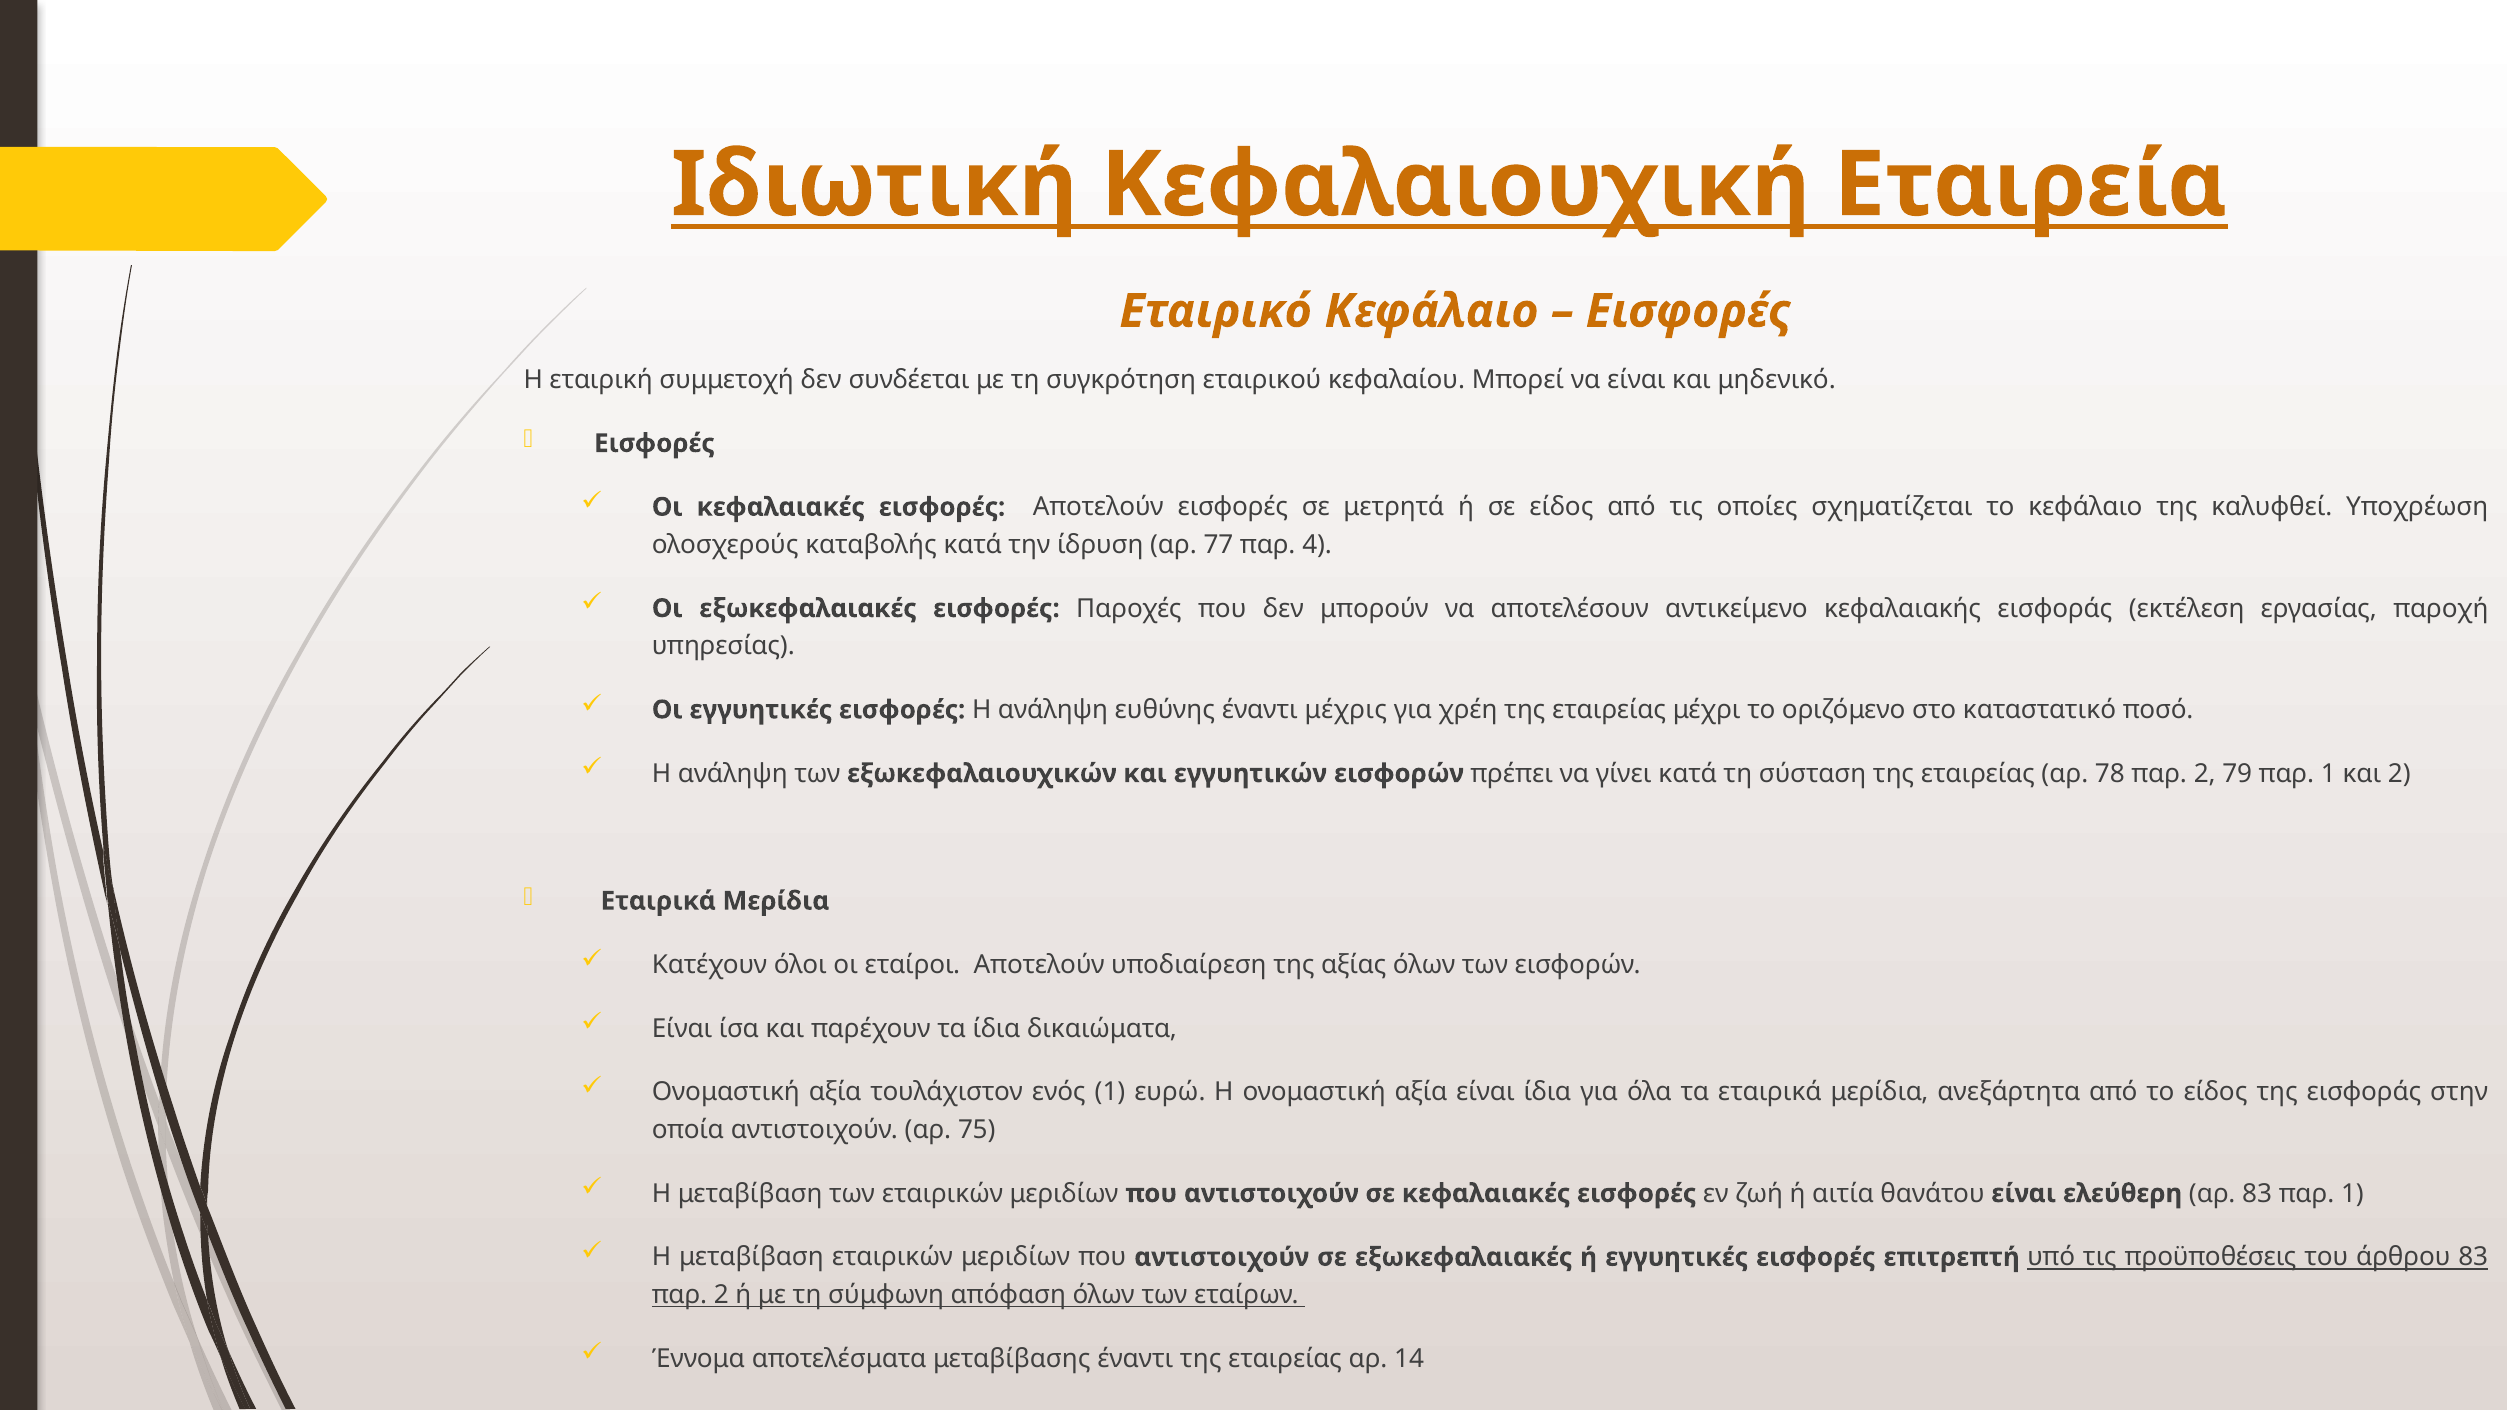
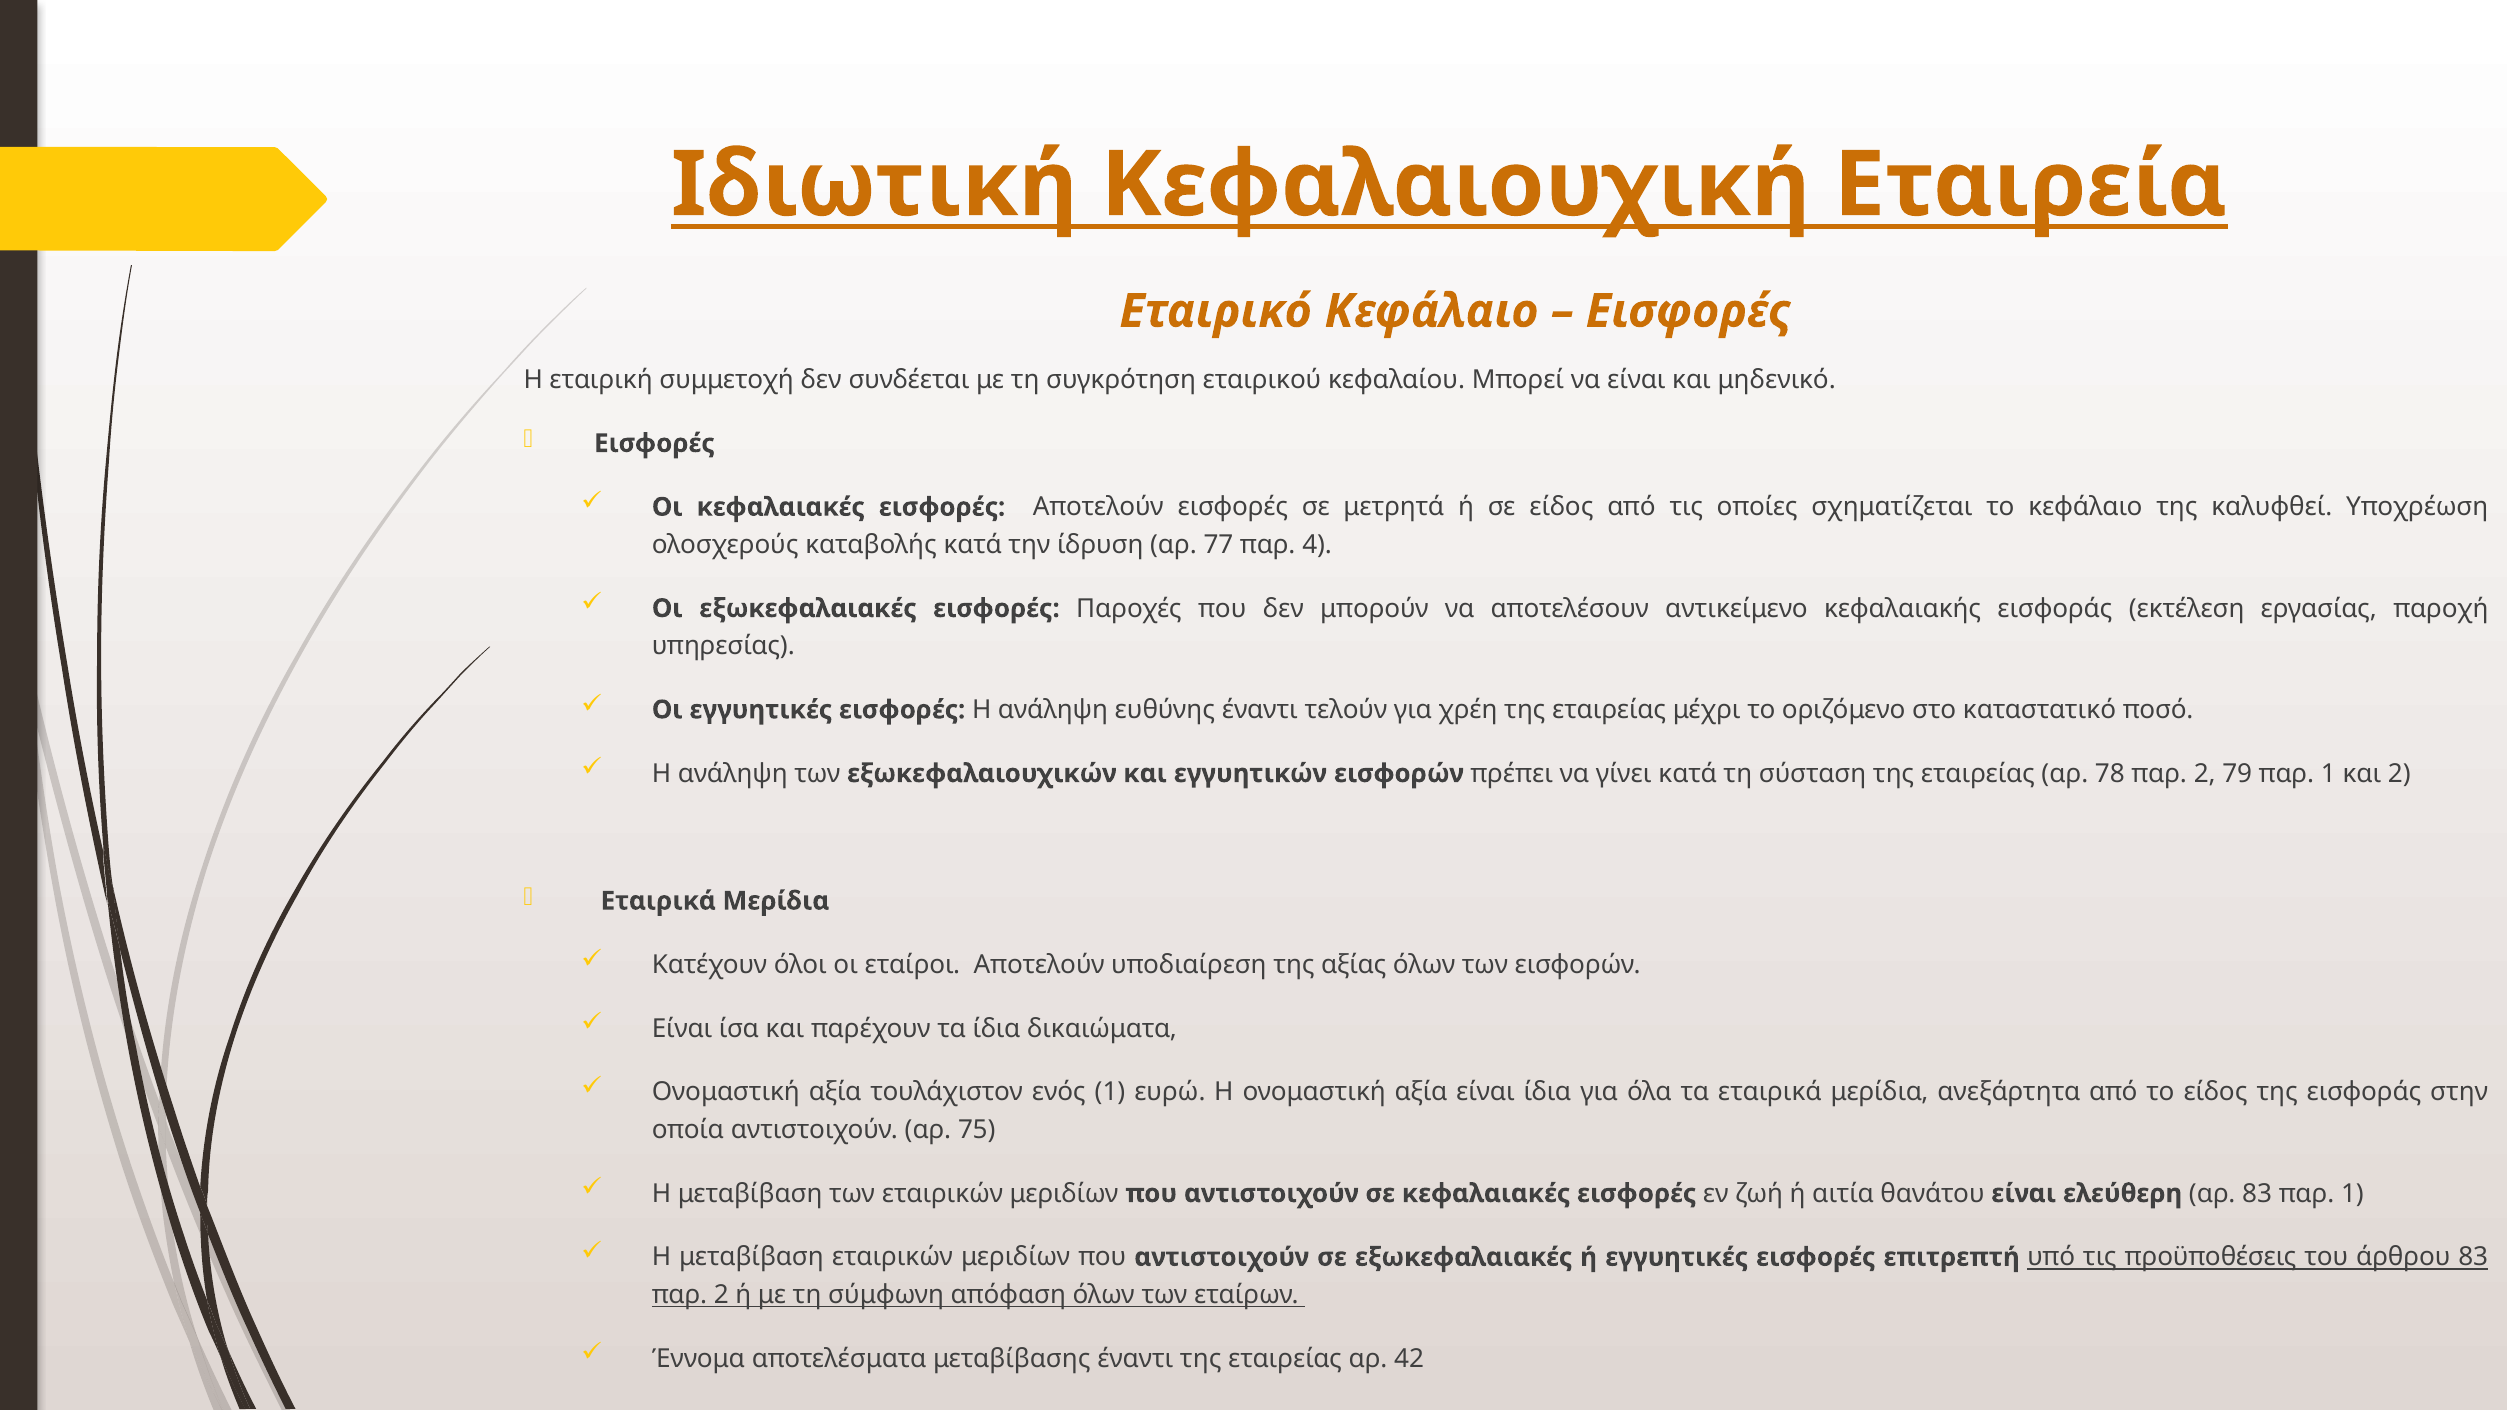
μέχρις: μέχρις -> τελούν (1346, 710)
14: 14 -> 42 (1409, 1359)
